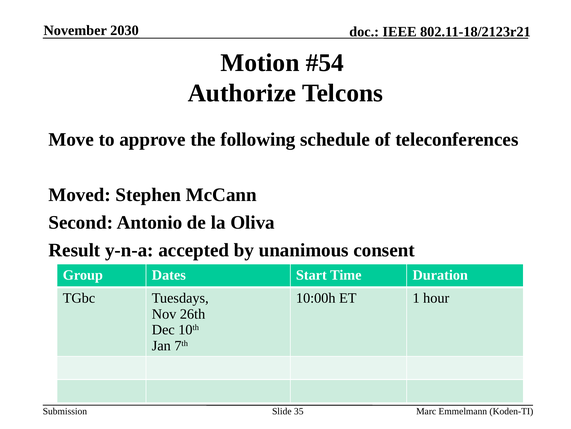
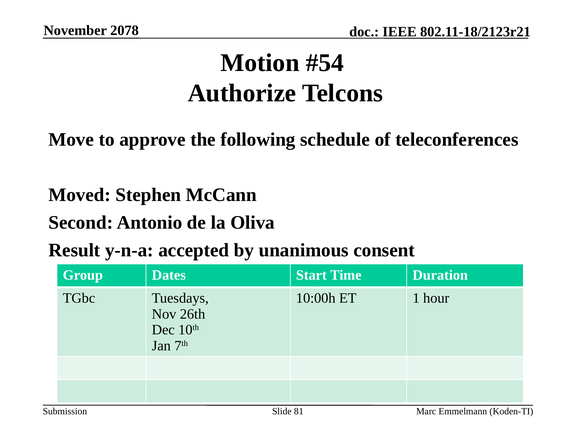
2030: 2030 -> 2078 (124, 30)
35: 35 -> 81 (299, 411)
